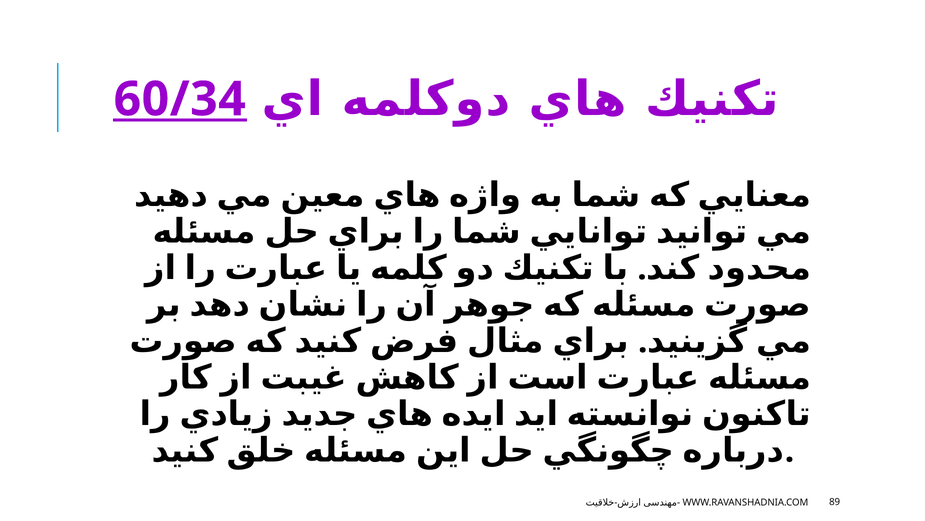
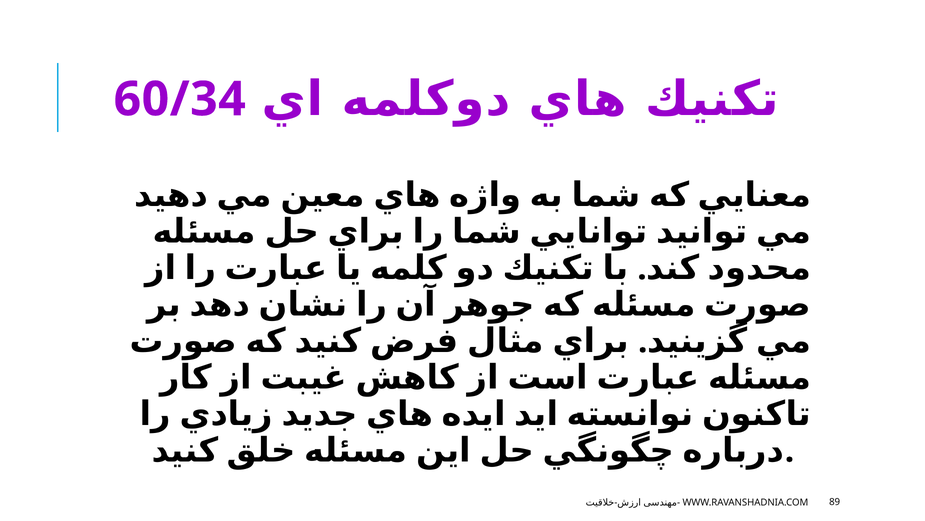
60/34 underline: present -> none (180, 99)
